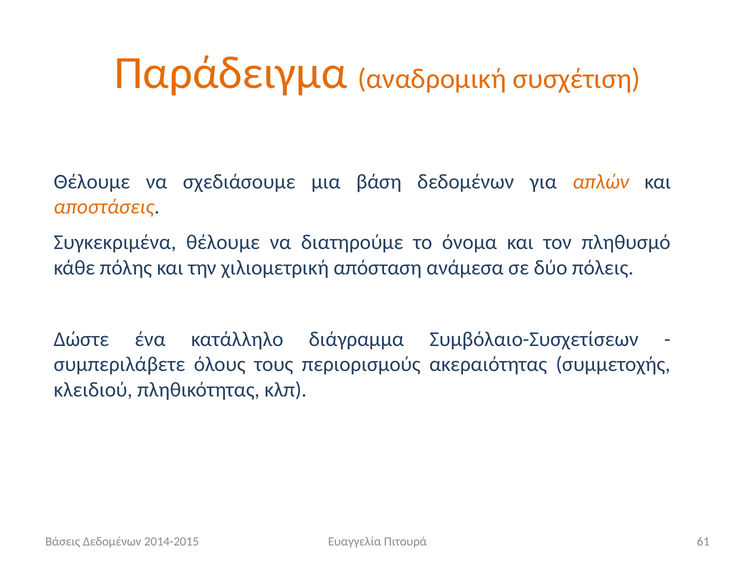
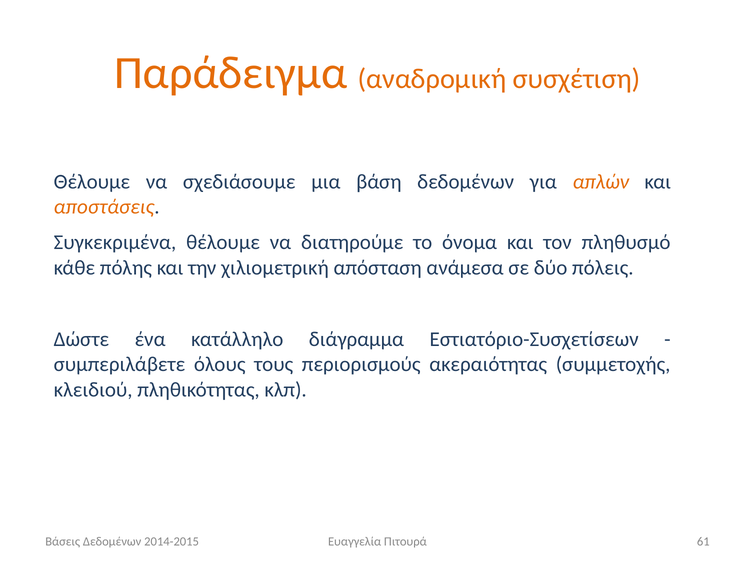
Συμβόλαιο-Συσχετίσεων: Συμβόλαιο-Συσχετίσεων -> Εστιατόριο-Συσχετίσεων (534, 339)
